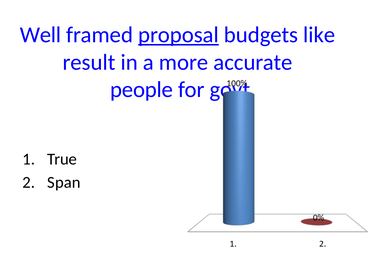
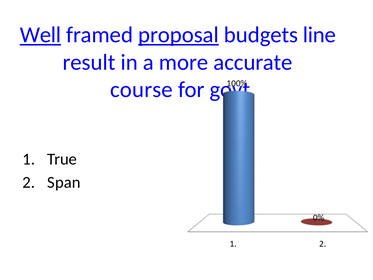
Well underline: none -> present (40, 35)
like: like -> line (319, 35)
people: people -> course (141, 90)
